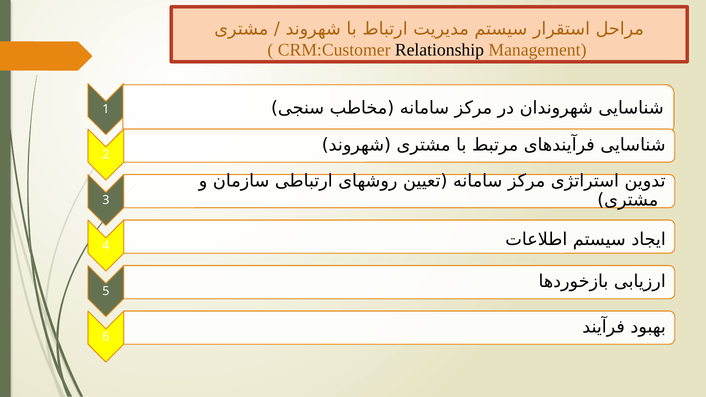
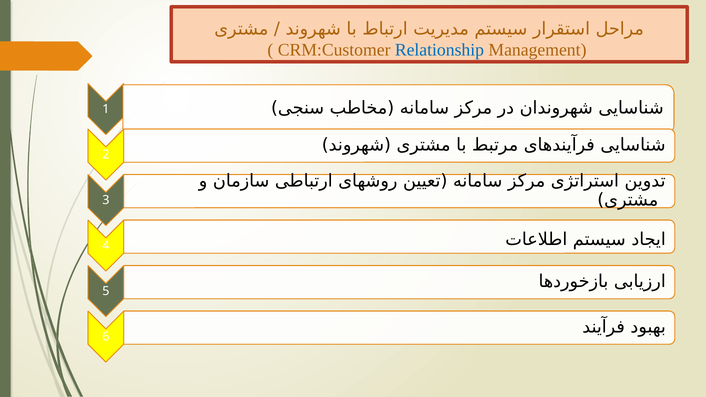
Relationship colour: black -> blue (439, 50)
